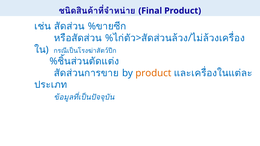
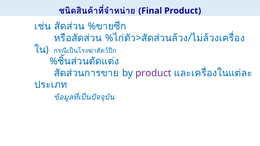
product colour: orange -> purple (153, 73)
